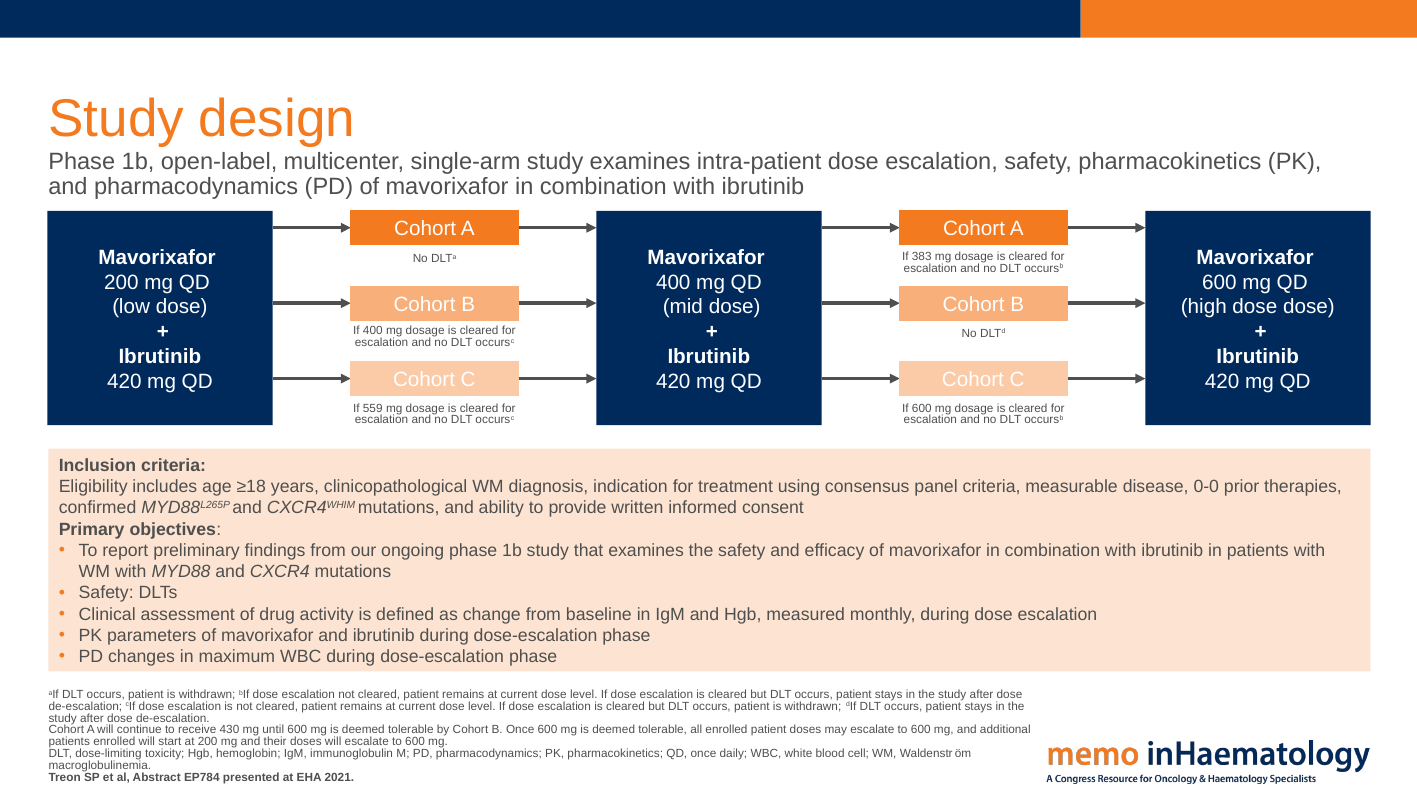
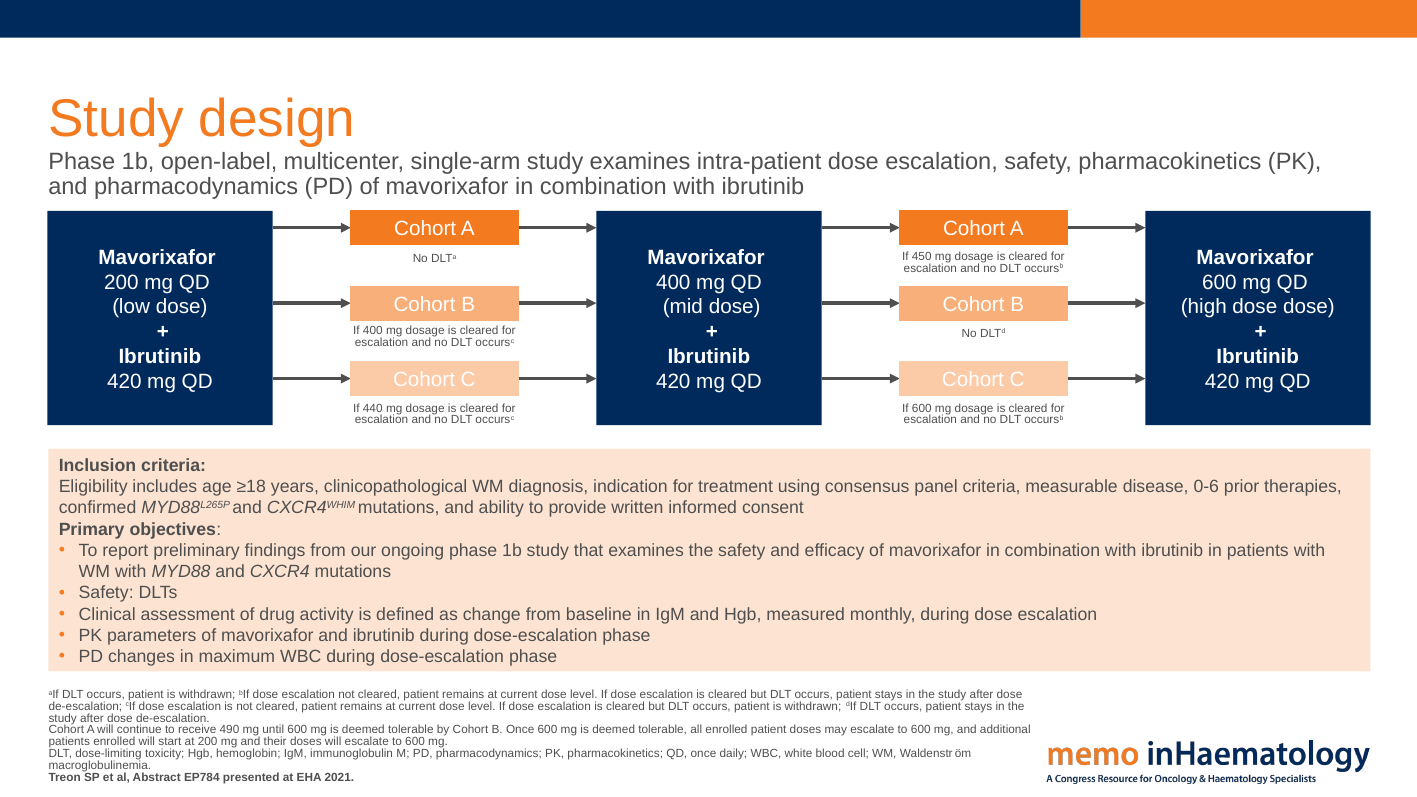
383: 383 -> 450 (922, 257)
559: 559 -> 440 (373, 408)
0-0: 0-0 -> 0-6 (1206, 487)
430: 430 -> 490 (230, 730)
